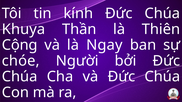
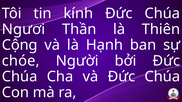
Khuya: Khuya -> Ngươi (24, 29)
Ngay: Ngay -> Hạnh (104, 45)
